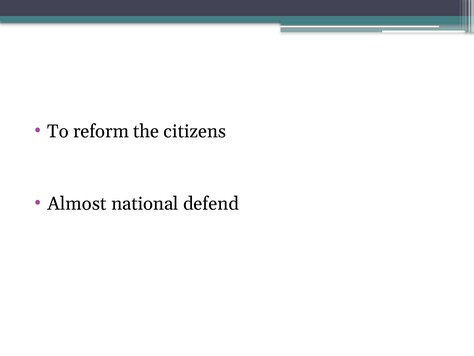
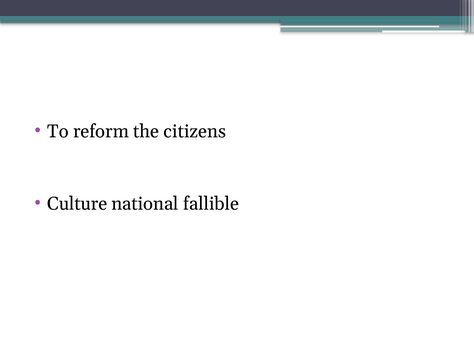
Almost: Almost -> Culture (77, 204)
defend: defend -> fallible (211, 204)
